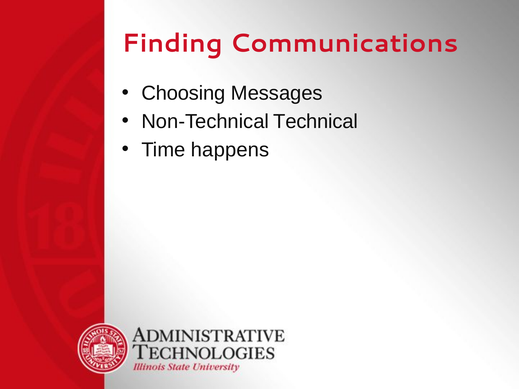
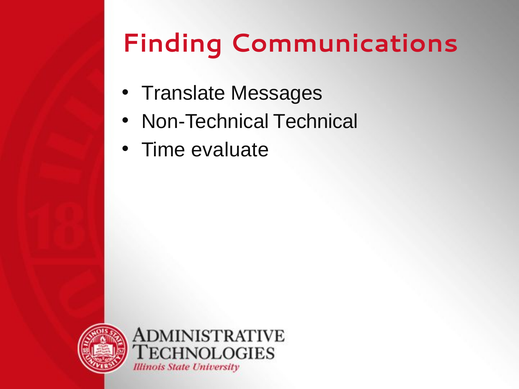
Choosing: Choosing -> Translate (183, 93)
happens: happens -> evaluate (230, 150)
